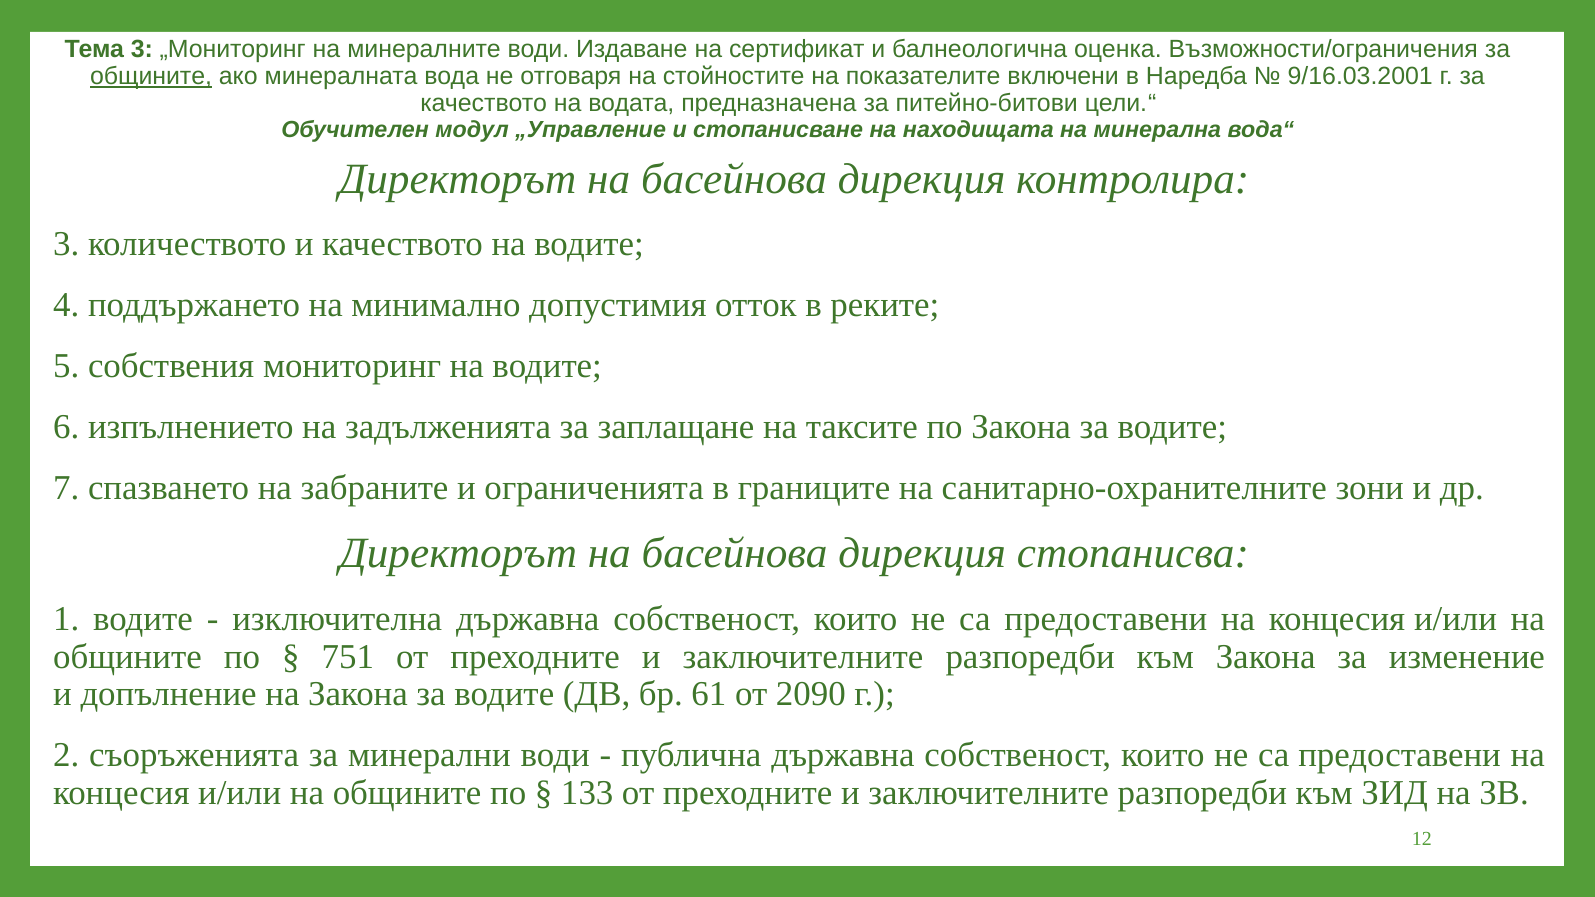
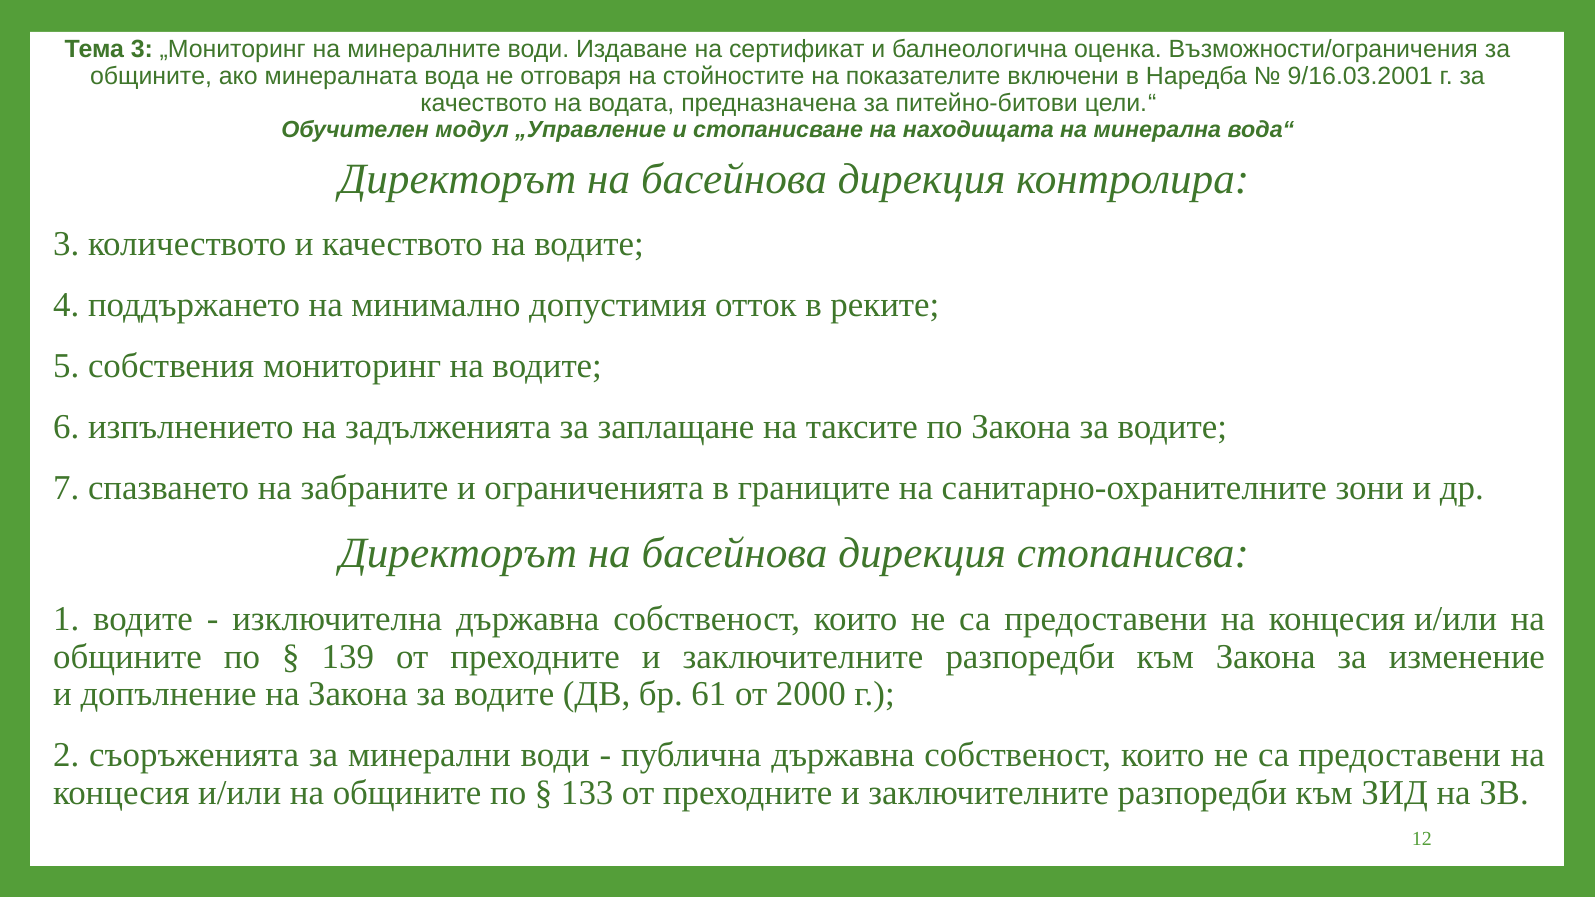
общините underline: present -> none (151, 77)
751: 751 -> 139 (348, 657)
2090: 2090 -> 2000 (811, 694)
